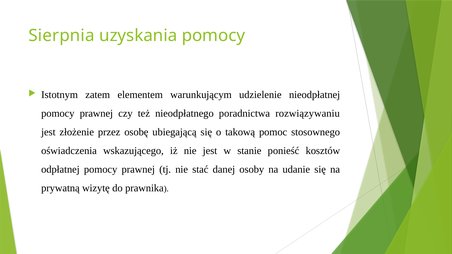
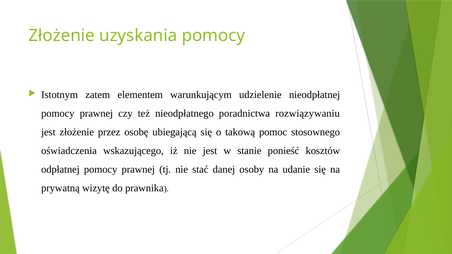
Sierpnia: Sierpnia -> Złożenie (62, 36)
